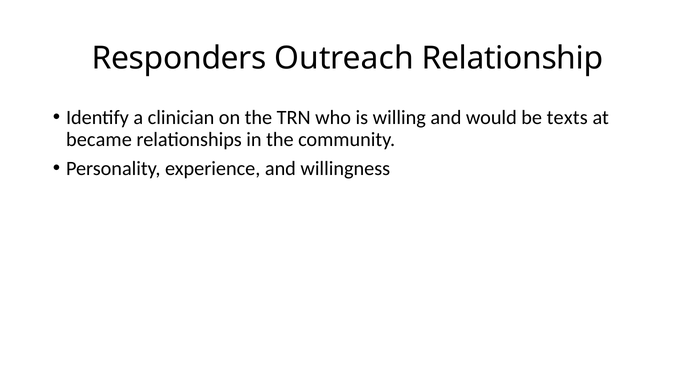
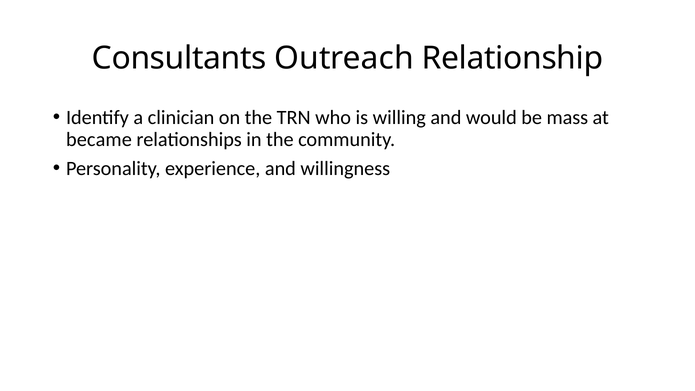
Responders: Responders -> Consultants (179, 58)
texts: texts -> mass (567, 118)
